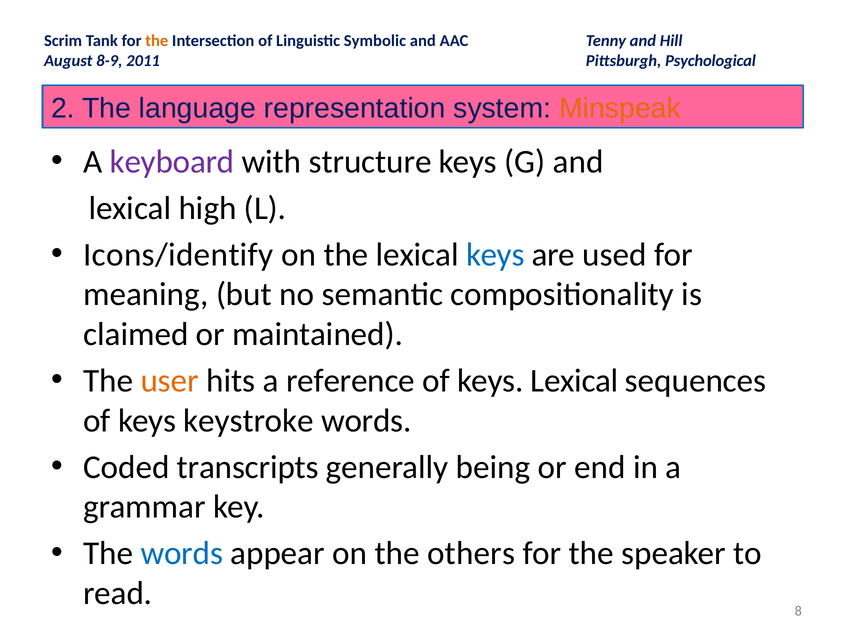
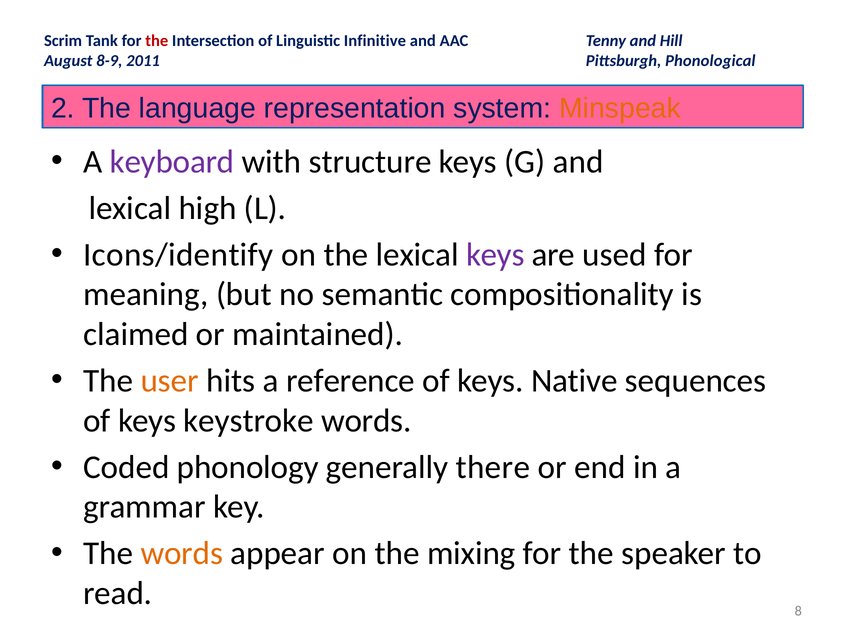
the colour: orange -> red (157, 41)
Symbolic: Symbolic -> Infinitive (375, 41)
Psychological: Psychological -> Phonological (710, 61)
keys colour: blue -> purple (495, 254)
keys Lexical: Lexical -> Native (574, 381)
transcripts: transcripts -> phonology (248, 467)
being: being -> there (493, 467)
words colour: blue -> orange (182, 553)
others: others -> mixing (471, 553)
